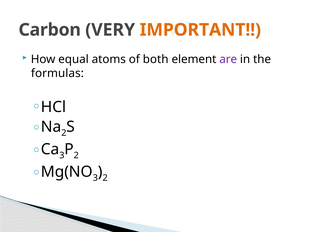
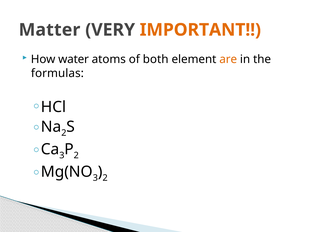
Carbon: Carbon -> Matter (50, 30)
equal: equal -> water (74, 59)
are colour: purple -> orange (228, 59)
